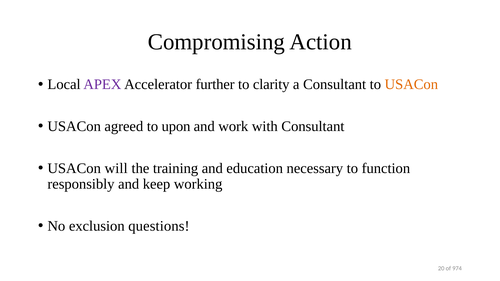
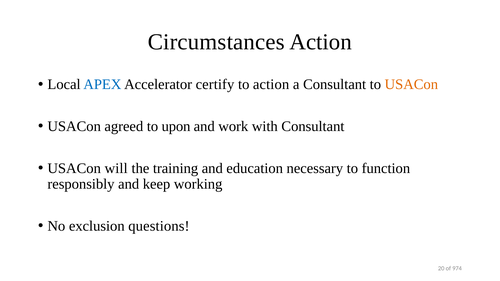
Compromising: Compromising -> Circumstances (216, 42)
APEX colour: purple -> blue (102, 85)
further: further -> certify (215, 85)
to clarity: clarity -> action (271, 85)
